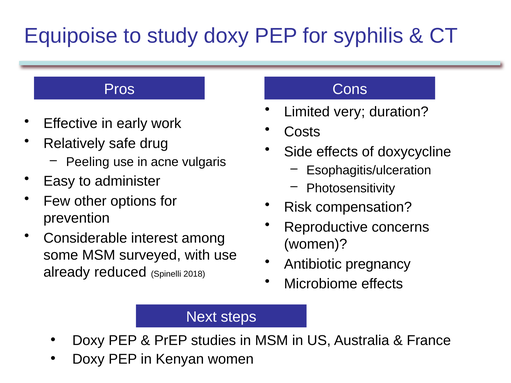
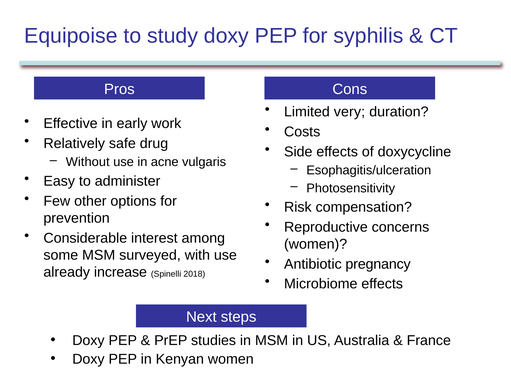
Peeling: Peeling -> Without (88, 162)
reduced: reduced -> increase (120, 272)
